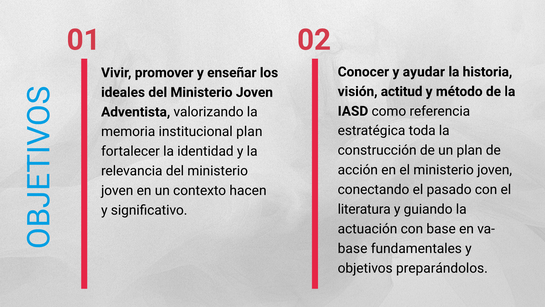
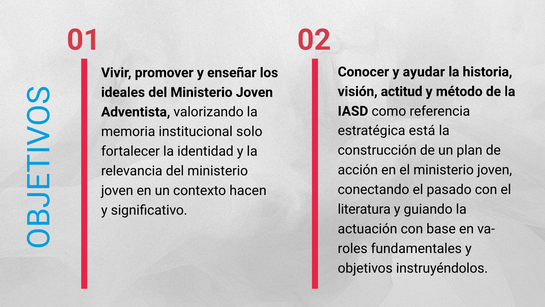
toda: toda -> está (422, 131)
institucional plan: plan -> solo (249, 131)
base: base -> roles (353, 248)
preparándolos: preparándolos -> instruyéndolos (442, 268)
